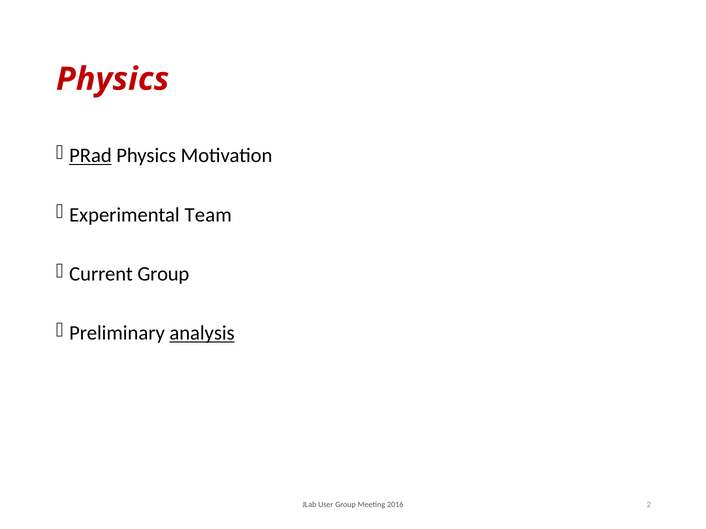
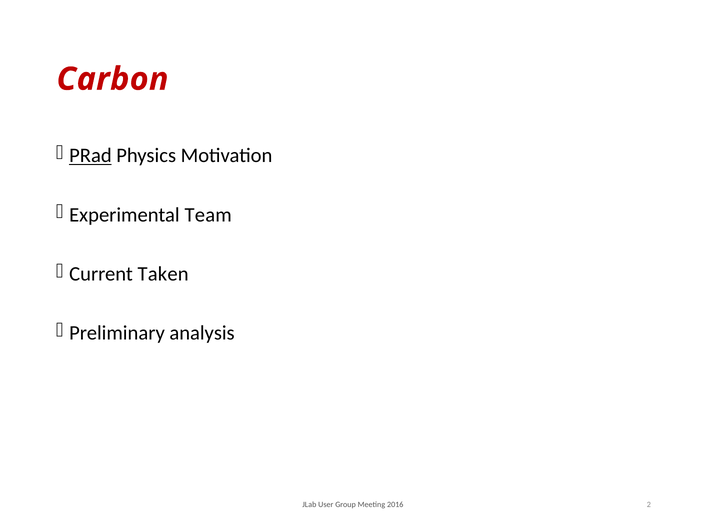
Physics: Physics -> Carbon (112, 79)
Current Group: Group -> Taken (163, 274)
analysis underline: present -> none (202, 333)
